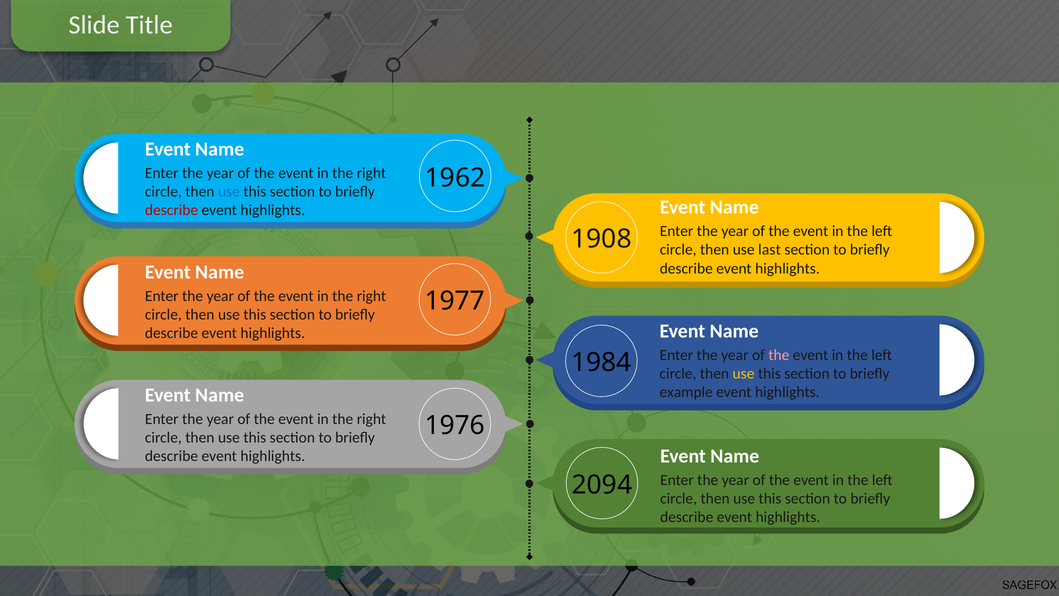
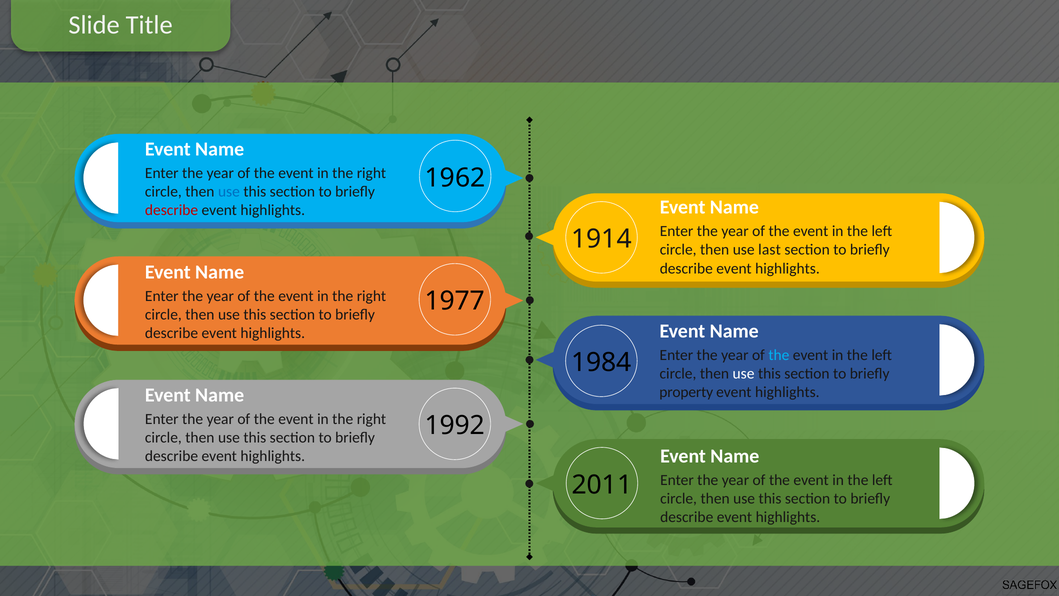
1908: 1908 -> 1914 (601, 239)
the colour: pink -> light blue (779, 355)
use colour: yellow -> white (744, 374)
example: example -> property (686, 392)
1976: 1976 -> 1992 (455, 425)
2094: 2094 -> 2011 (602, 485)
